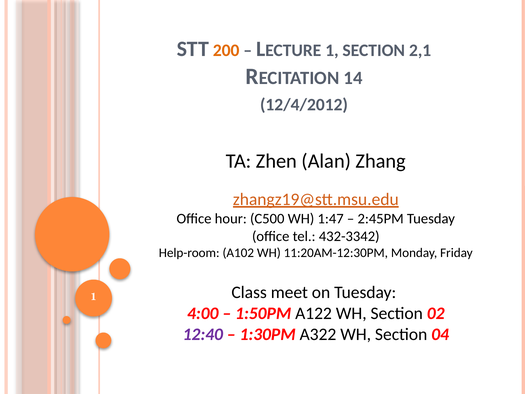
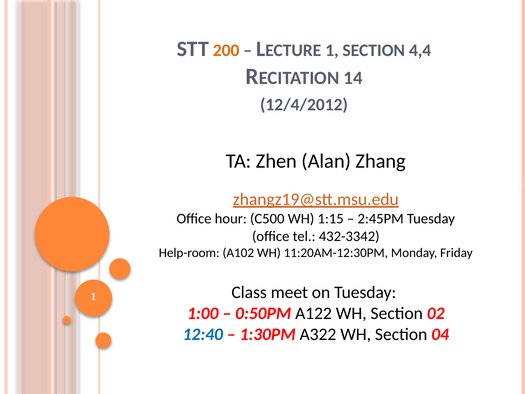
2,1: 2,1 -> 4,4 (420, 50)
1:47: 1:47 -> 1:15 (331, 219)
4:00: 4:00 -> 1:00 (203, 313)
1:50PM: 1:50PM -> 0:50PM (263, 313)
12:40 colour: purple -> blue (203, 334)
